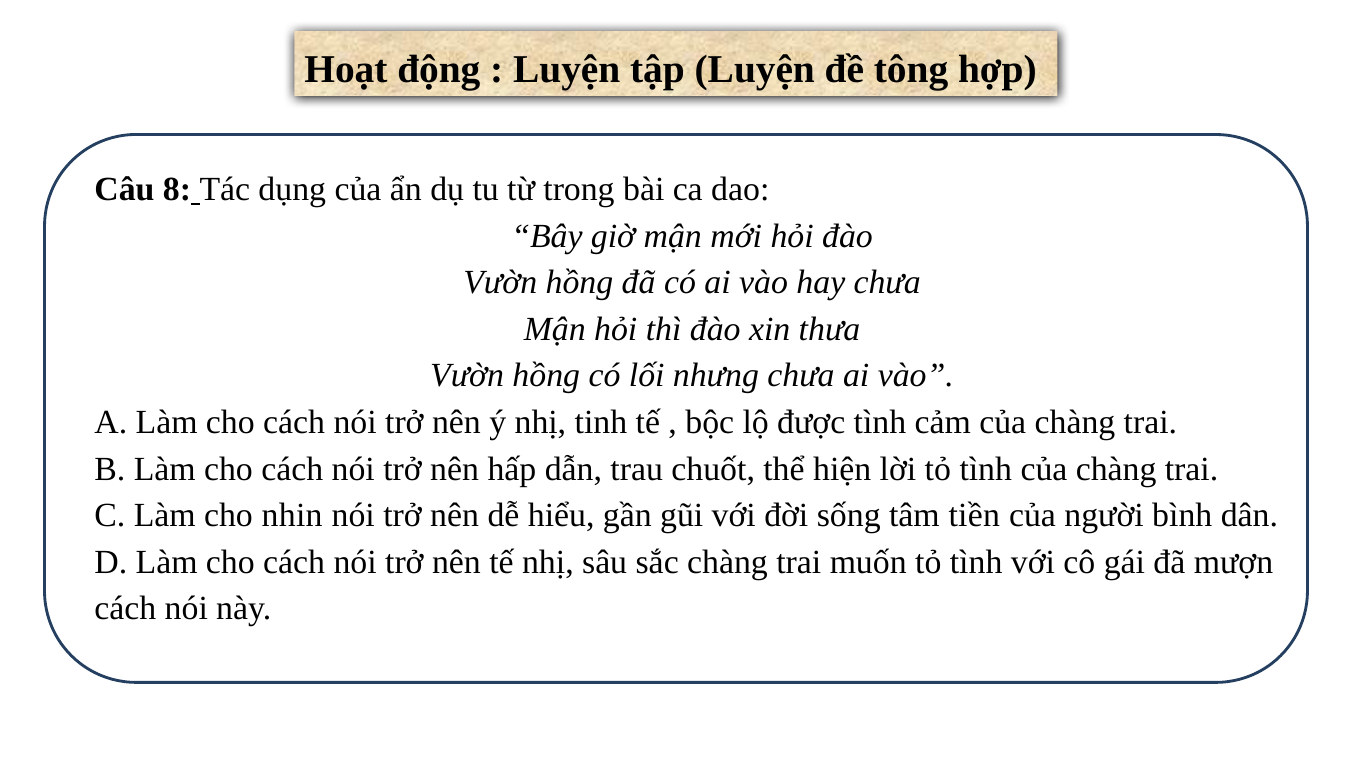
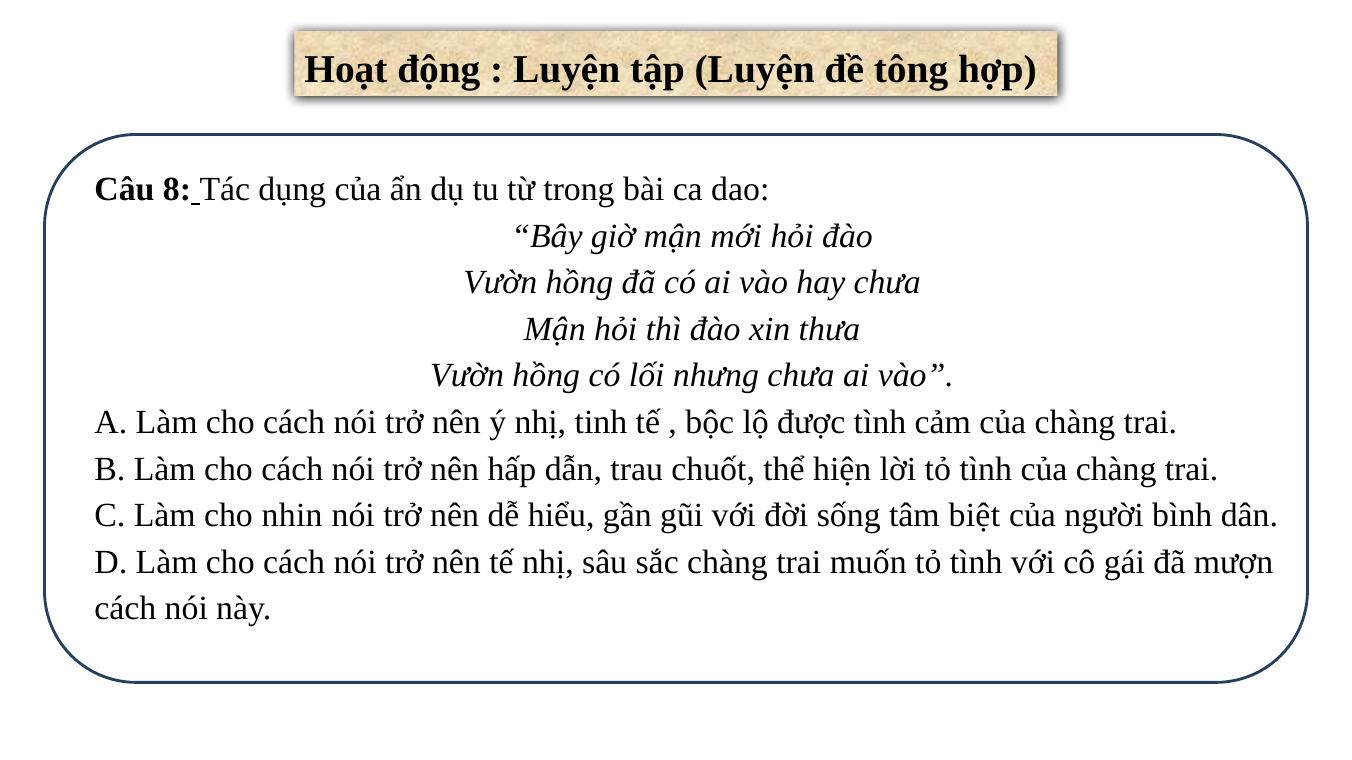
tiền: tiền -> biệt (974, 516)
